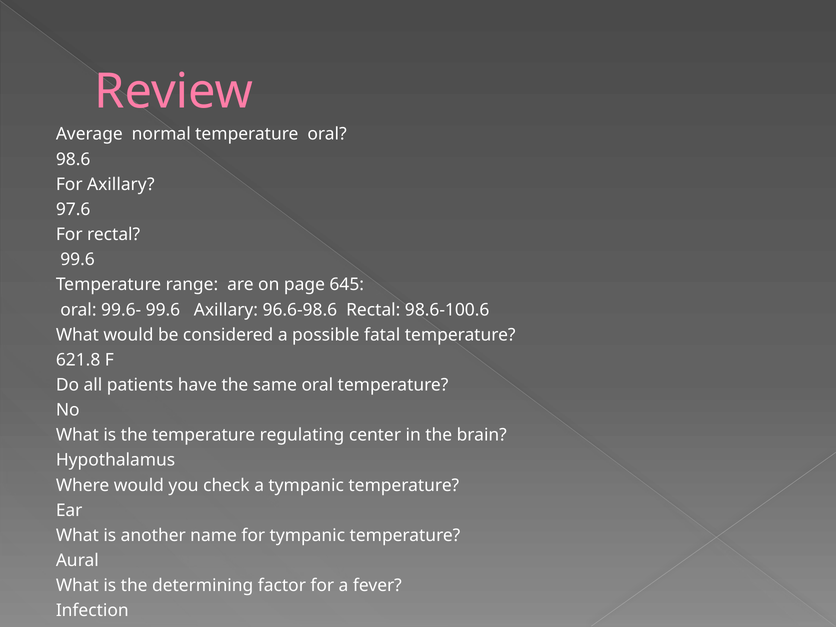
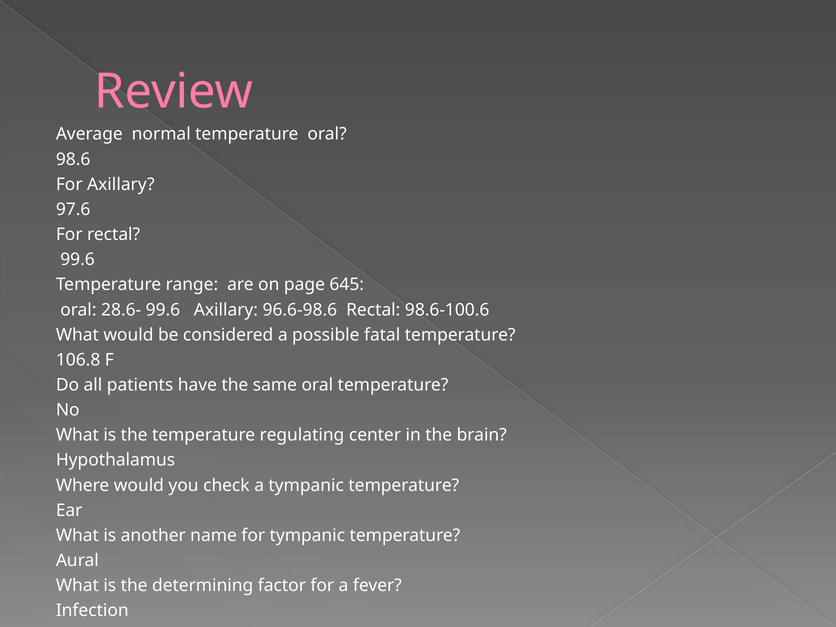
99.6-: 99.6- -> 28.6- (121, 310)
621.8: 621.8 -> 106.8 (78, 360)
